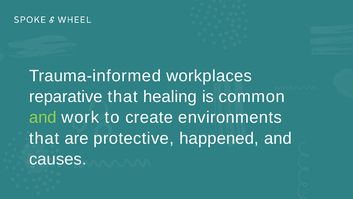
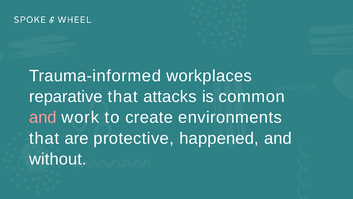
healing: healing -> attacks (170, 96)
and colour: light green -> pink (43, 117)
causes: causes -> without (58, 159)
